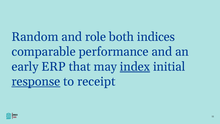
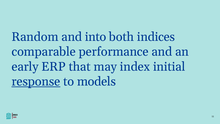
role: role -> into (96, 37)
index underline: present -> none (135, 66)
receipt: receipt -> models (96, 81)
